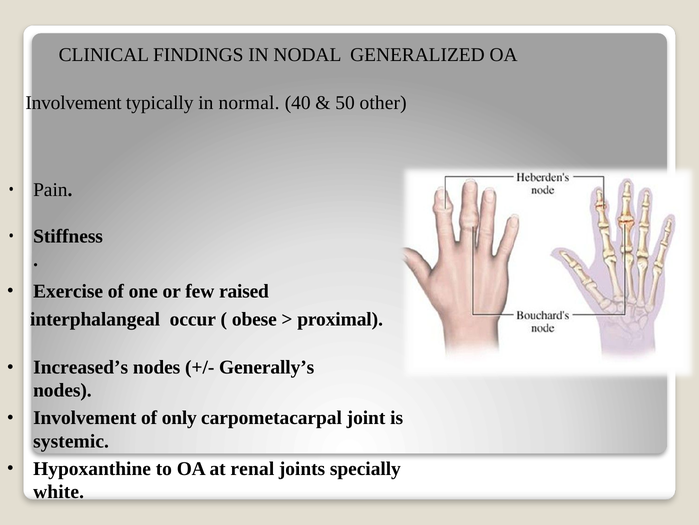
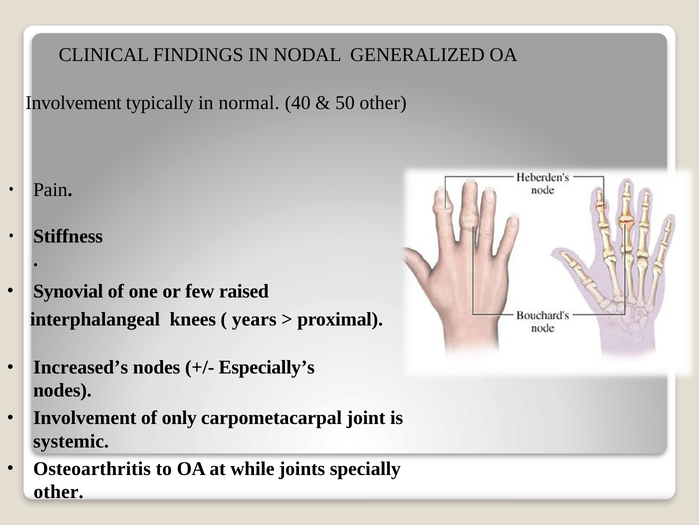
Exercise: Exercise -> Synovial (68, 291)
occur: occur -> knees (193, 319)
obese: obese -> years (254, 319)
Generally’s: Generally’s -> Especially’s (267, 367)
Hypoxanthine: Hypoxanthine -> Osteoarthritis (92, 468)
renal: renal -> while (252, 468)
white: white -> other (59, 491)
